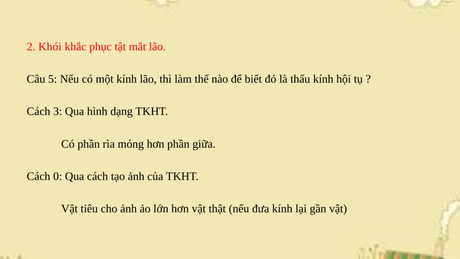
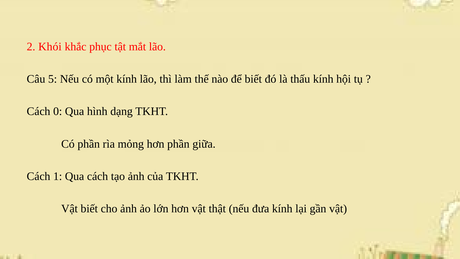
3: 3 -> 0 (58, 111)
0: 0 -> 1 (58, 176)
Vật tiêu: tiêu -> biết (89, 209)
